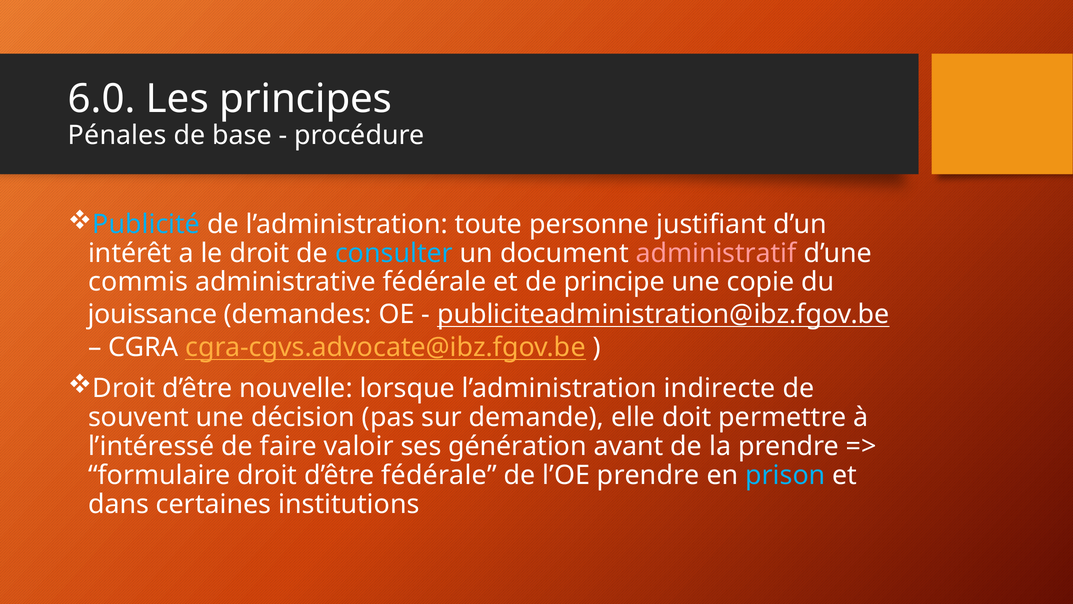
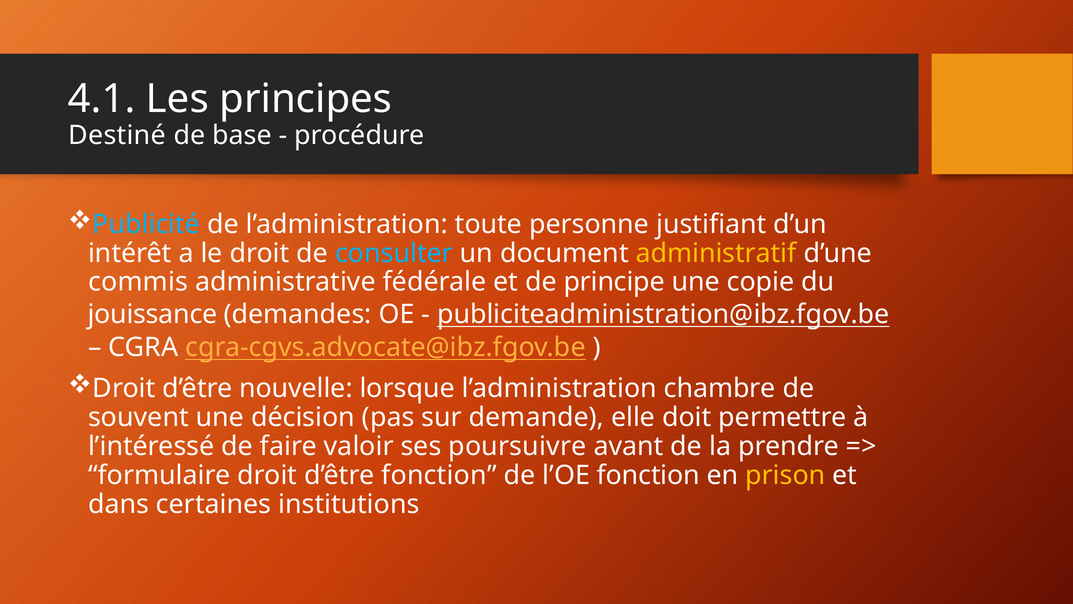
6.0: 6.0 -> 4.1 (102, 99)
Pénales: Pénales -> Destiné (117, 135)
administratif colour: pink -> yellow (716, 253)
indirecte: indirecte -> chambre (720, 388)
génération: génération -> poursuivre (517, 446)
d’être fédérale: fédérale -> fonction (439, 475)
l’OE prendre: prendre -> fonction (648, 475)
prison colour: light blue -> yellow (785, 475)
